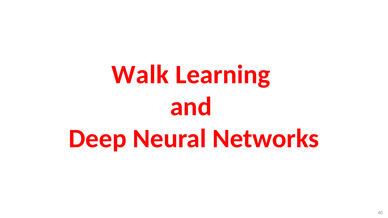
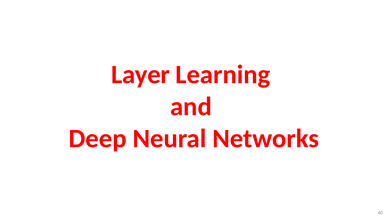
Walk: Walk -> Layer (140, 75)
